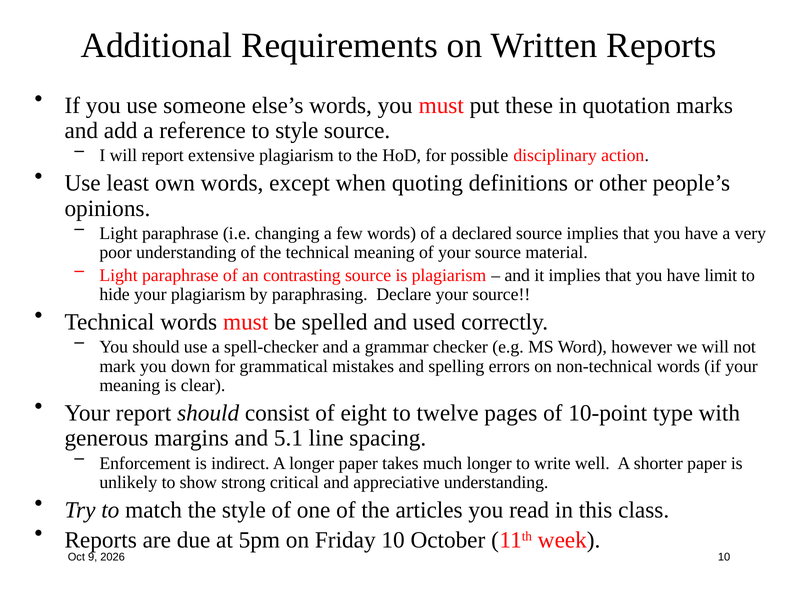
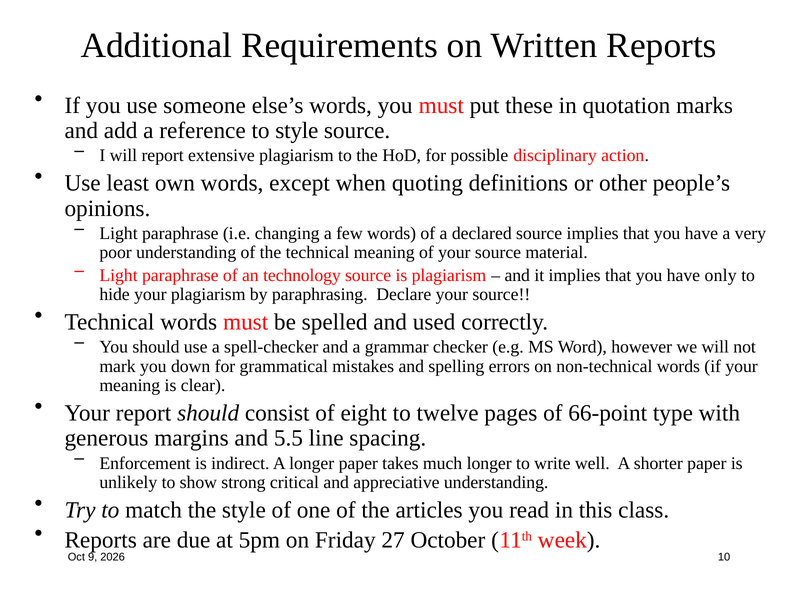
contrasting: contrasting -> technology (302, 275)
limit: limit -> only (721, 275)
10-point: 10-point -> 66-point (608, 413)
5.1: 5.1 -> 5.5 (288, 438)
Friday 10: 10 -> 27 (393, 540)
